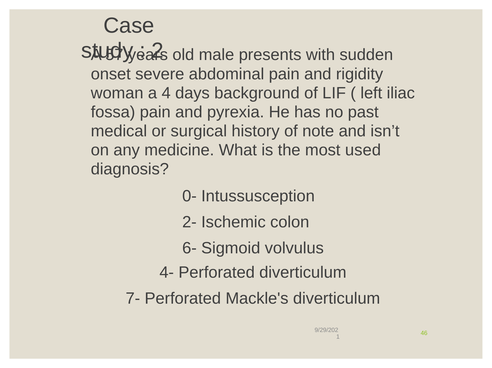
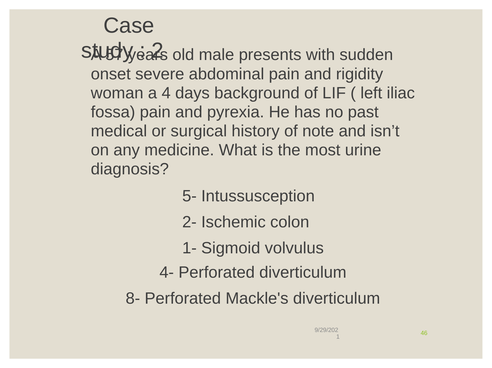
used: used -> urine (363, 150)
0-: 0- -> 5- (189, 196)
6-: 6- -> 1- (189, 248)
7-: 7- -> 8- (133, 299)
